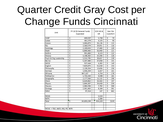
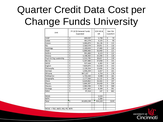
Gray: Gray -> Data (94, 10)
Cincinnati: Cincinnati -> University (116, 22)
